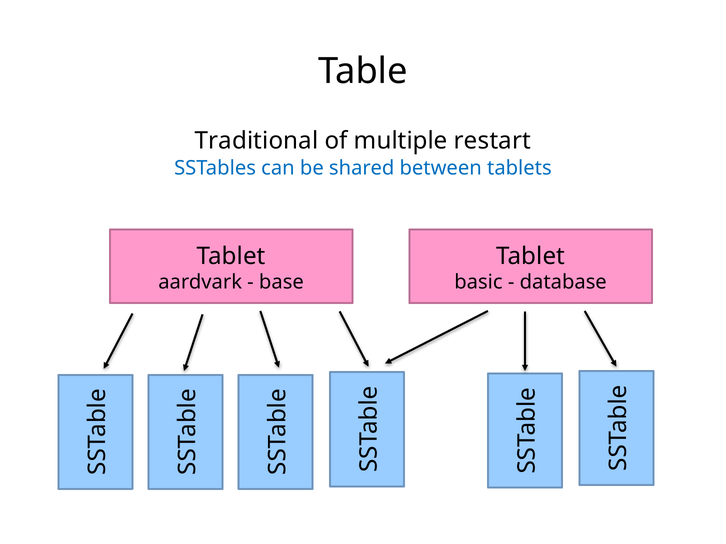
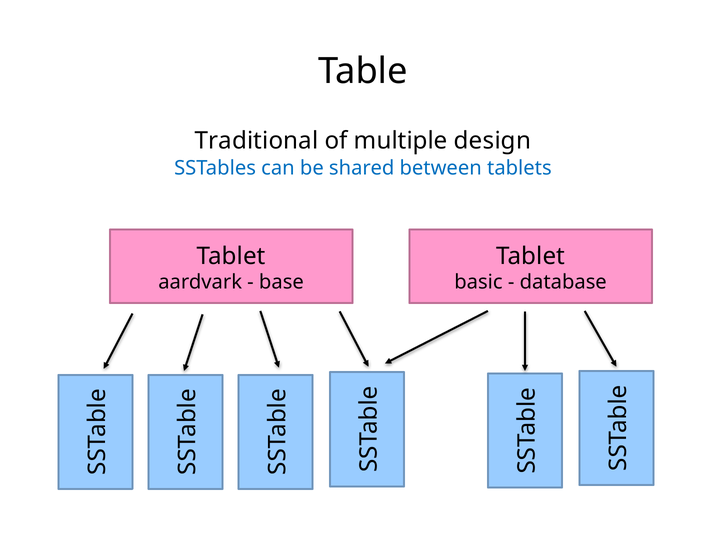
restart: restart -> design (492, 141)
